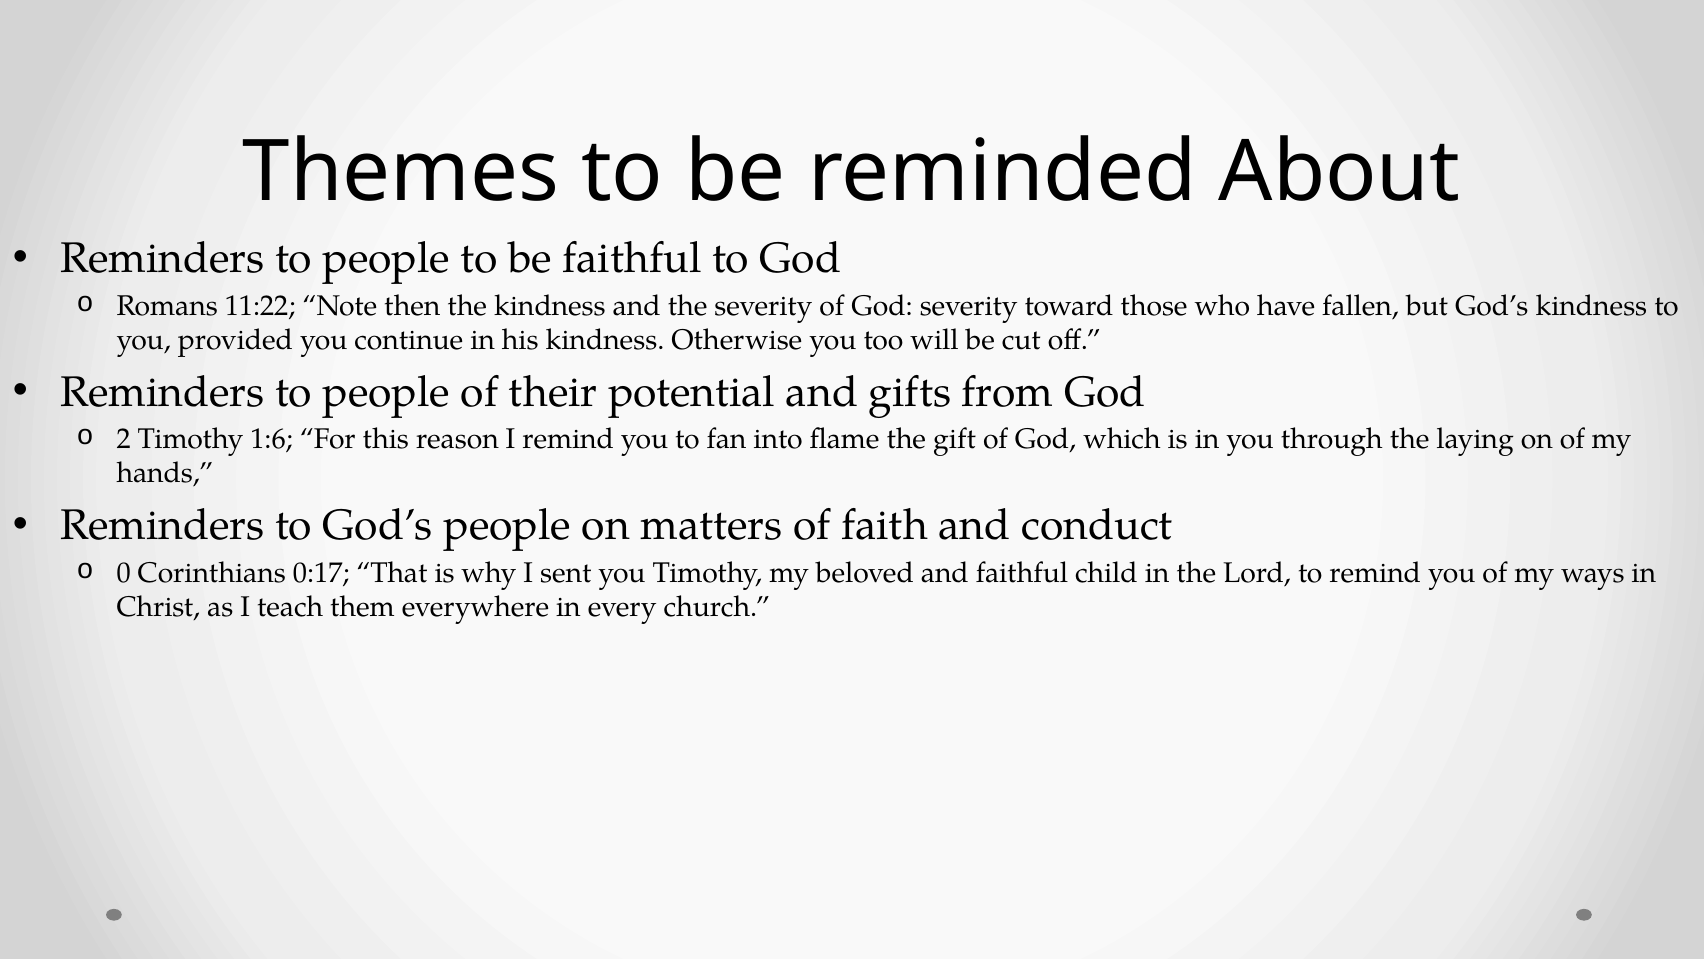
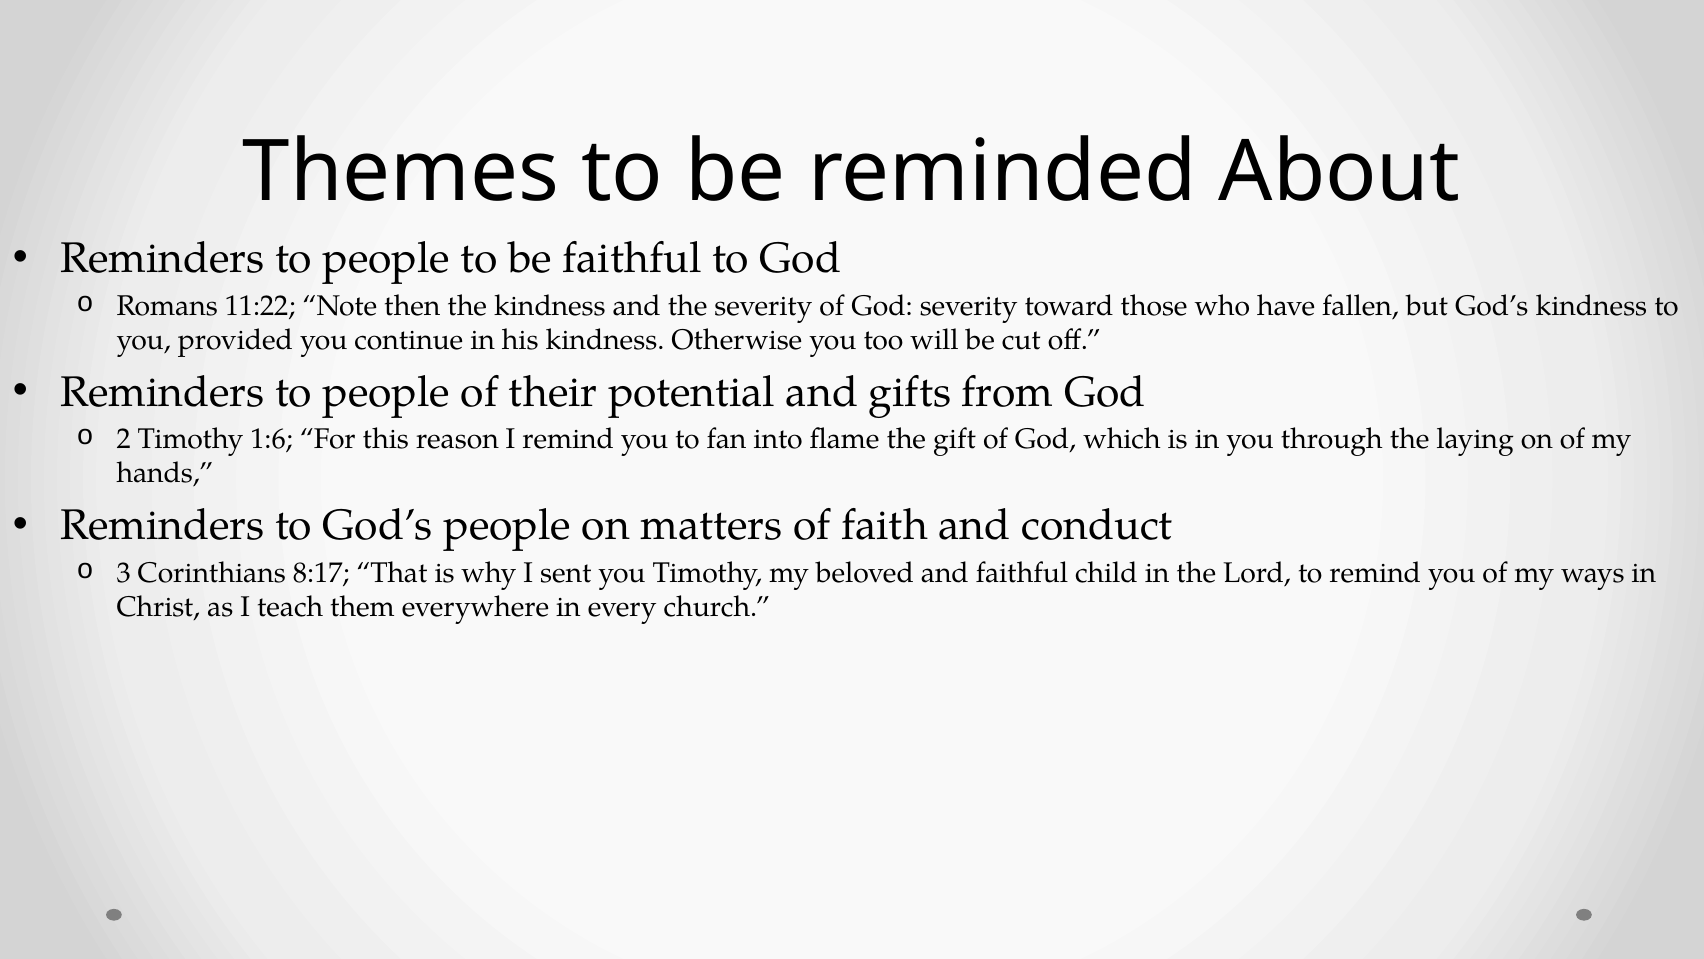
0: 0 -> 3 (124, 572)
0:17: 0:17 -> 8:17 (321, 572)
